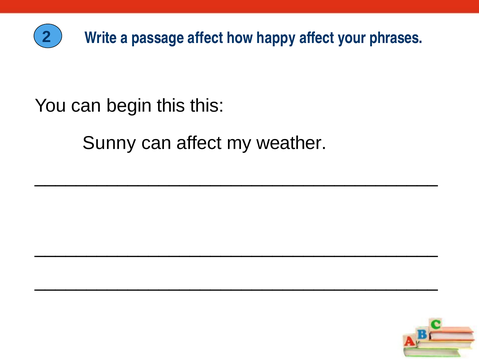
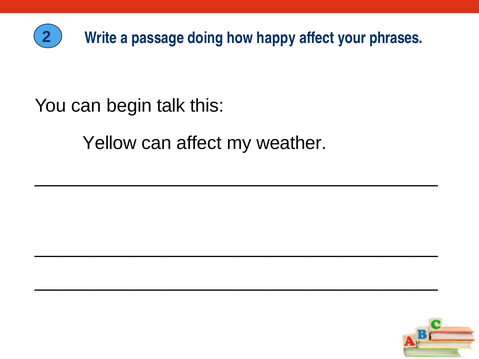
passage affect: affect -> doing (205, 38)
begin this: this -> talk (171, 106)
Sunny: Sunny -> Yellow (110, 143)
